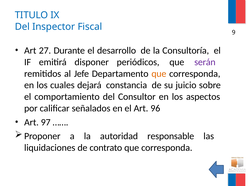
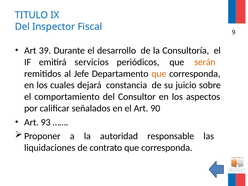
27: 27 -> 39 (45, 50)
disponer: disponer -> servicios (92, 62)
serán colour: purple -> orange (205, 62)
96: 96 -> 90 (155, 108)
97: 97 -> 93 (46, 122)
